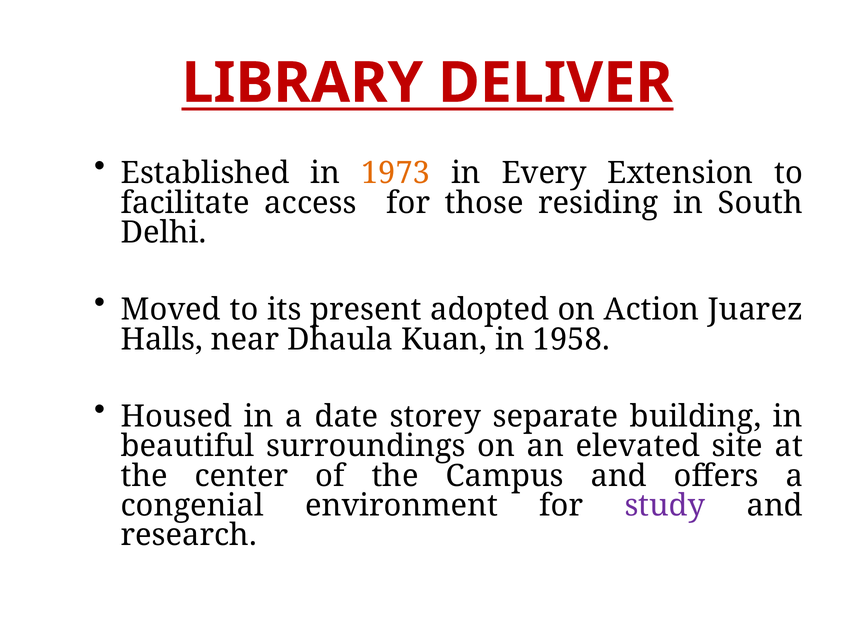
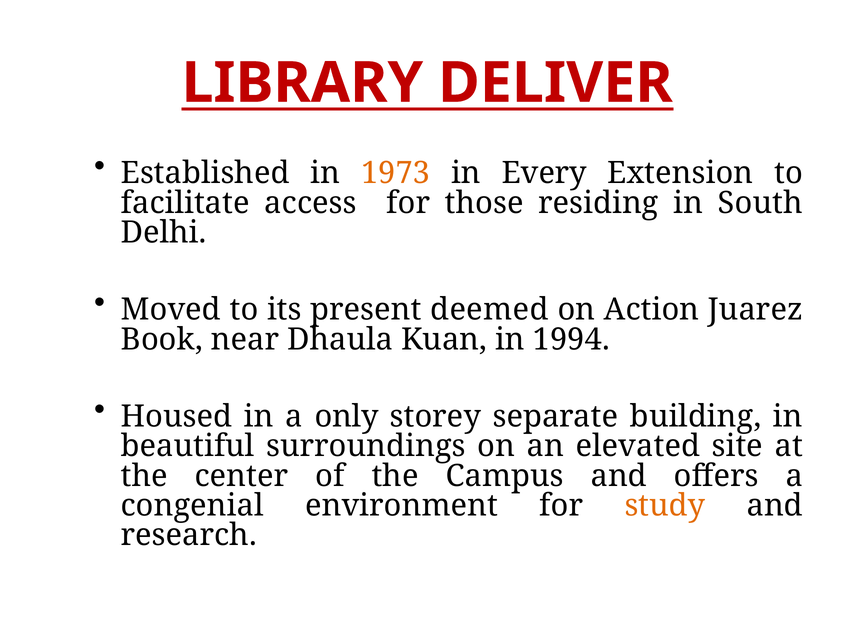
adopted: adopted -> deemed (489, 310)
Halls: Halls -> Book (162, 339)
1958: 1958 -> 1994 (571, 339)
date: date -> only (347, 417)
study colour: purple -> orange (665, 506)
